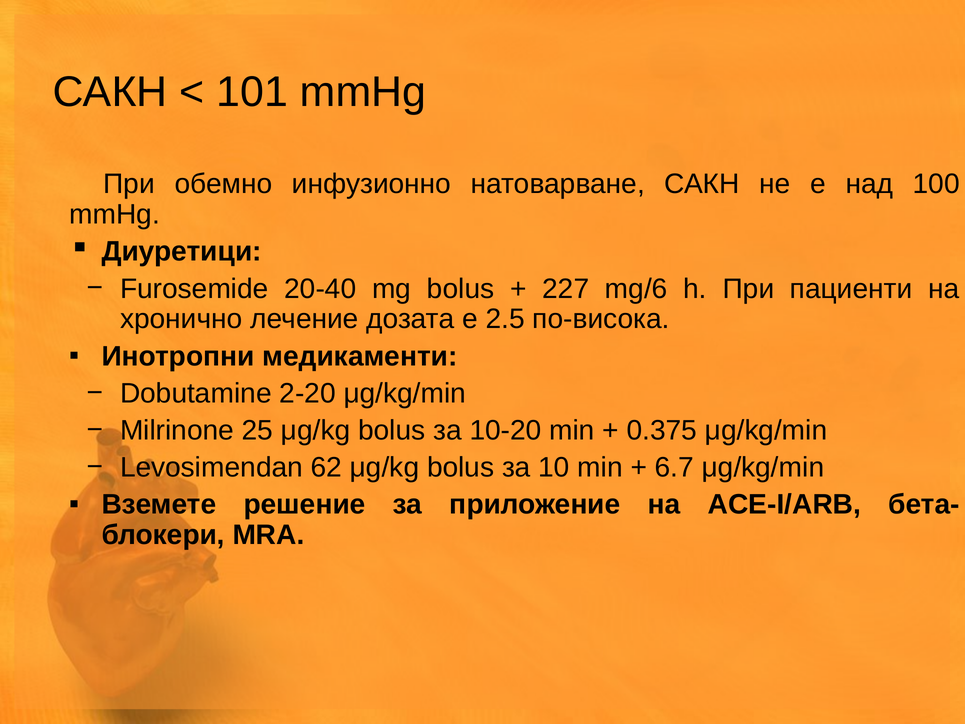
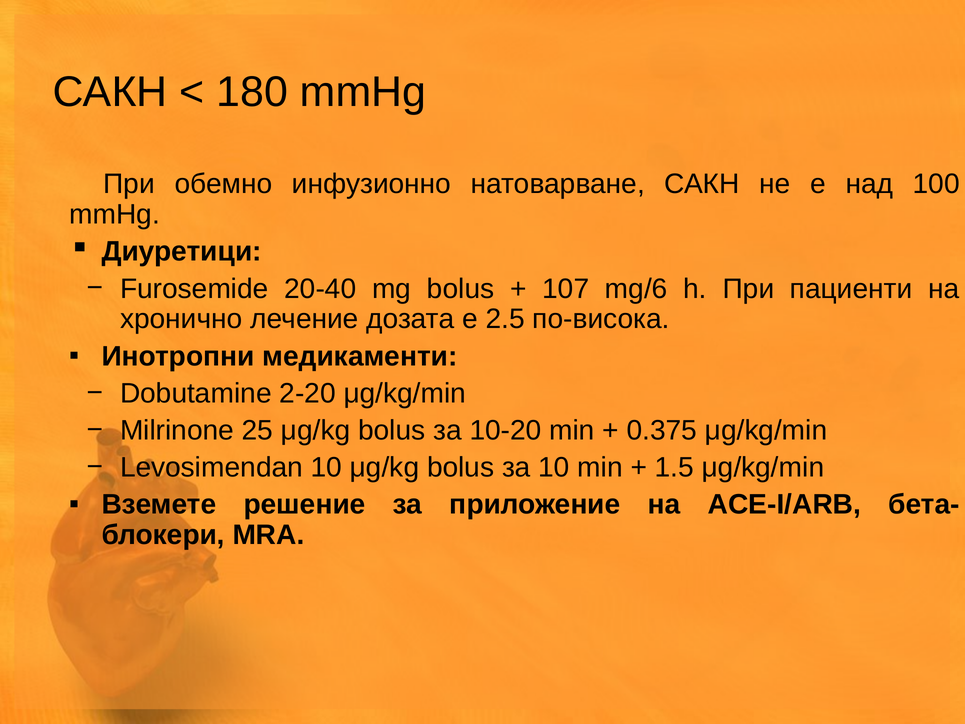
101: 101 -> 180 (252, 92)
227: 227 -> 107 (566, 289)
Levosimendan 62: 62 -> 10 (326, 467)
6.7: 6.7 -> 1.5 (674, 467)
